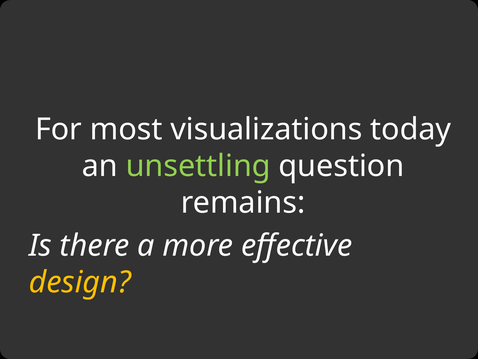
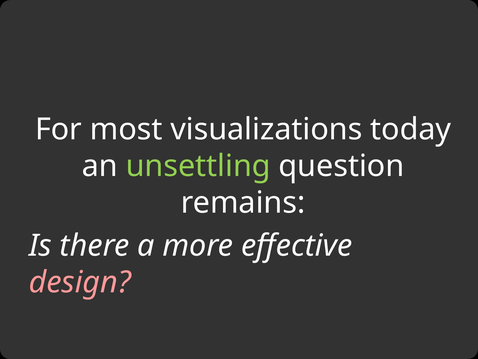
design colour: yellow -> pink (80, 282)
